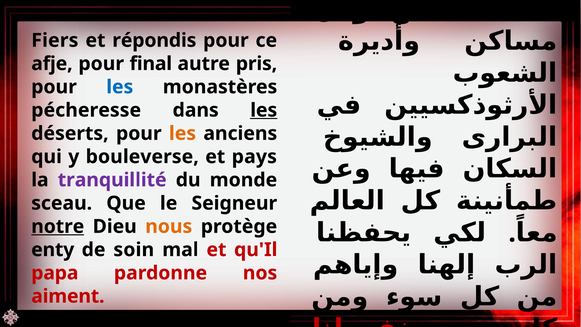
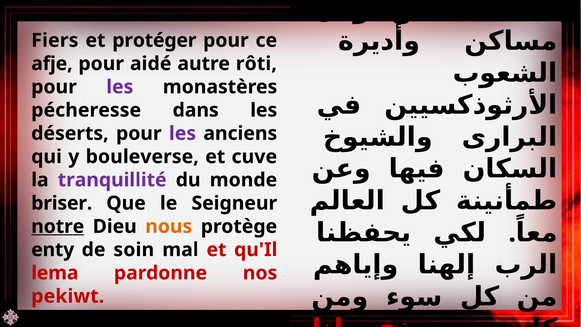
répondis: répondis -> protéger (154, 40)
final: final -> aidé (151, 64)
pris: pris -> rôti (256, 64)
les colour: blue -> purple (120, 87)
les underline: present -> none (264, 110)
les colour: orange -> purple (183, 133)
pays: pays -> cuve (254, 157)
sceau: sceau -> briser (62, 203)
papa: papa -> lema (55, 273)
aiment: aiment -> pekiwt (68, 296)
